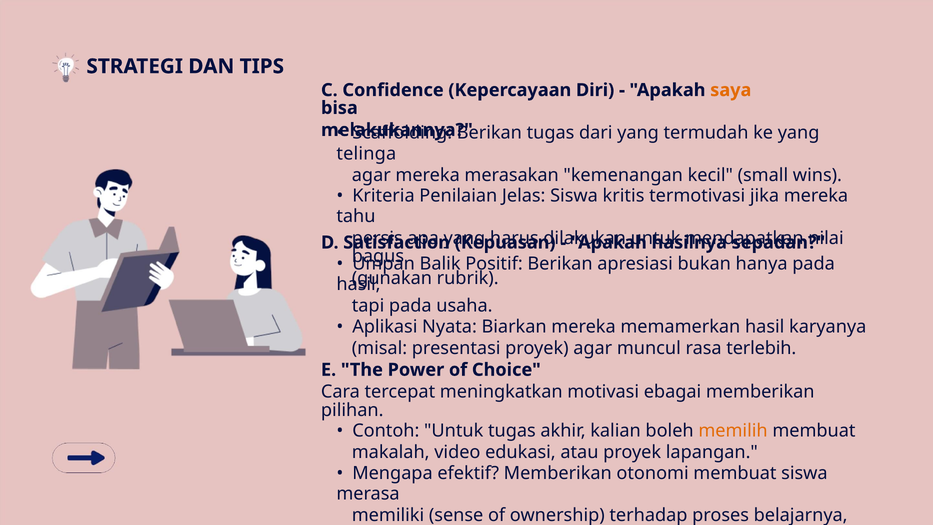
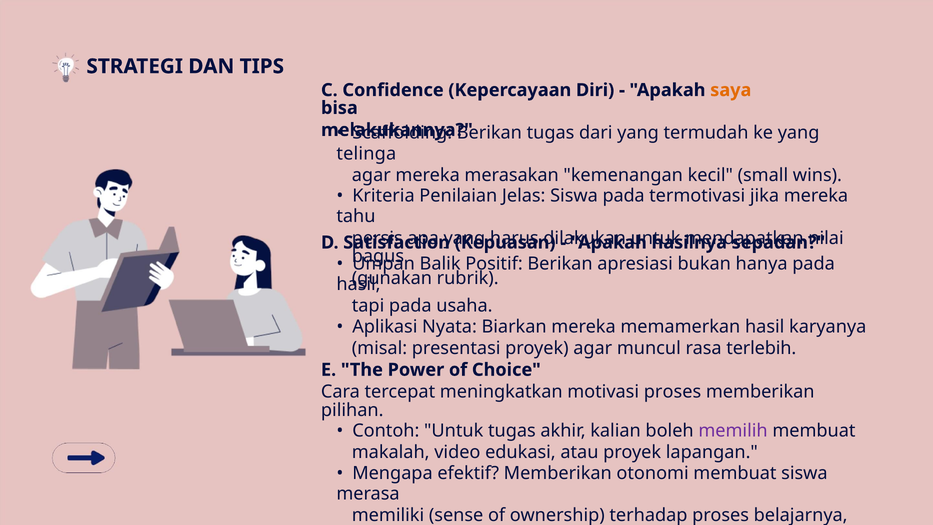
Siswa kritis: kritis -> pada (624, 196)
motivasi ebagai: ebagai -> proses (672, 392)
memilih colour: orange -> purple (733, 431)
